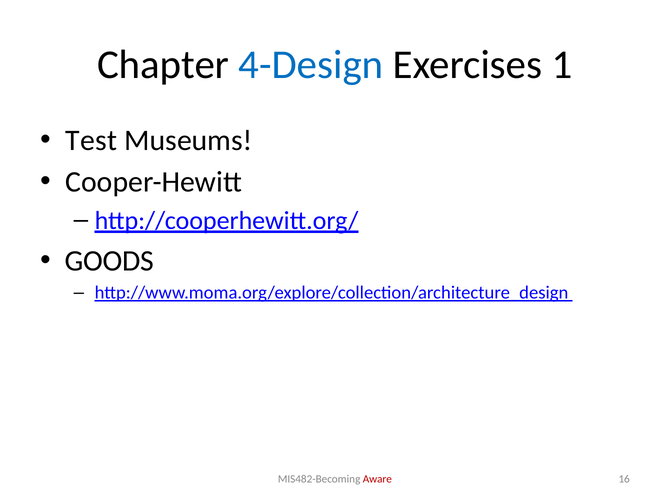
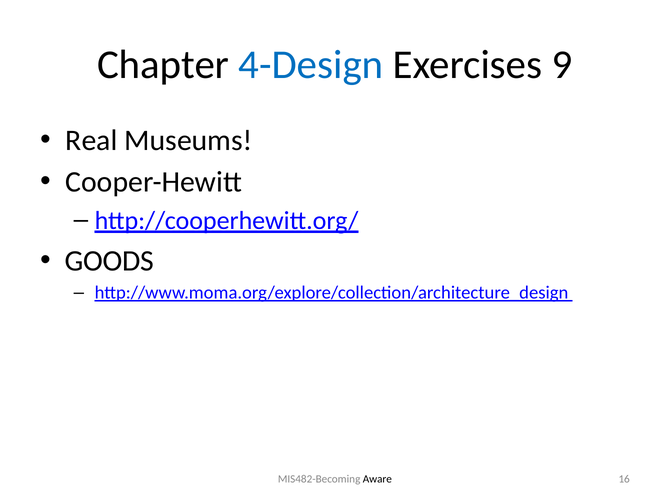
1: 1 -> 9 (562, 65)
Test: Test -> Real (91, 141)
Aware colour: red -> black (377, 480)
